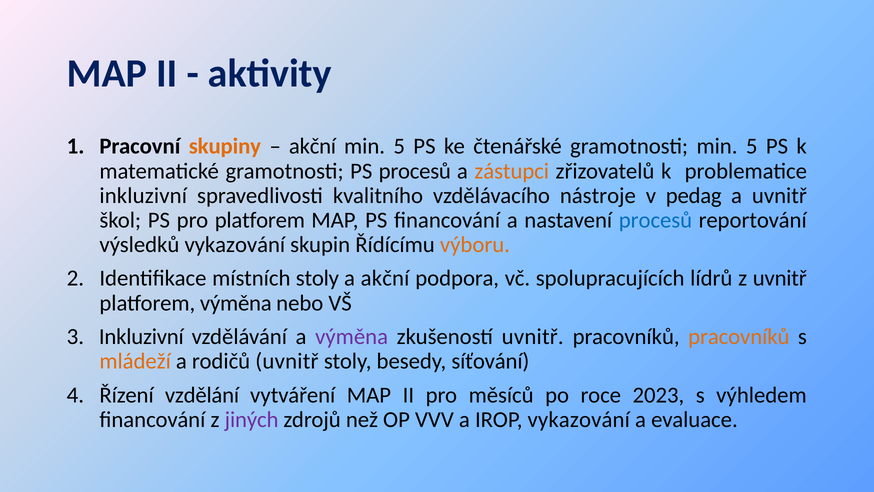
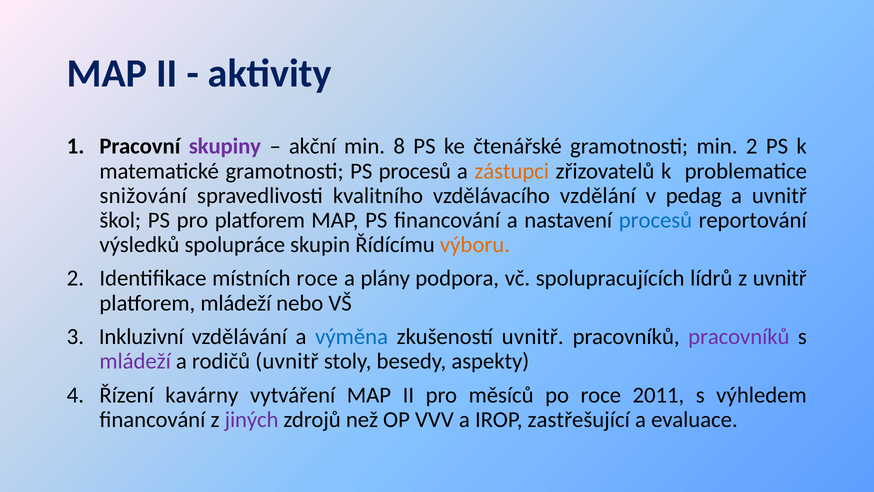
skupiny colour: orange -> purple (225, 146)
5: 5 -> 8 (399, 146)
gramotnosti min 5: 5 -> 2 (752, 146)
inkluzivní: inkluzivní -> snižování (143, 195)
nástroje: nástroje -> vzdělání (598, 195)
výsledků vykazování: vykazování -> spolupráce (235, 245)
místních stoly: stoly -> roce (317, 278)
a akční: akční -> plány (385, 278)
platforem výměna: výměna -> mládeží (236, 303)
výměna colour: purple -> blue (352, 336)
pracovníků colour: orange -> purple (739, 336)
mládeží colour: orange -> purple (135, 361)
síťování: síťování -> aspekty (490, 361)
vzdělání: vzdělání -> kavárny (202, 395)
2023: 2023 -> 2011 (658, 395)
IROP vykazování: vykazování -> zastřešující (579, 419)
